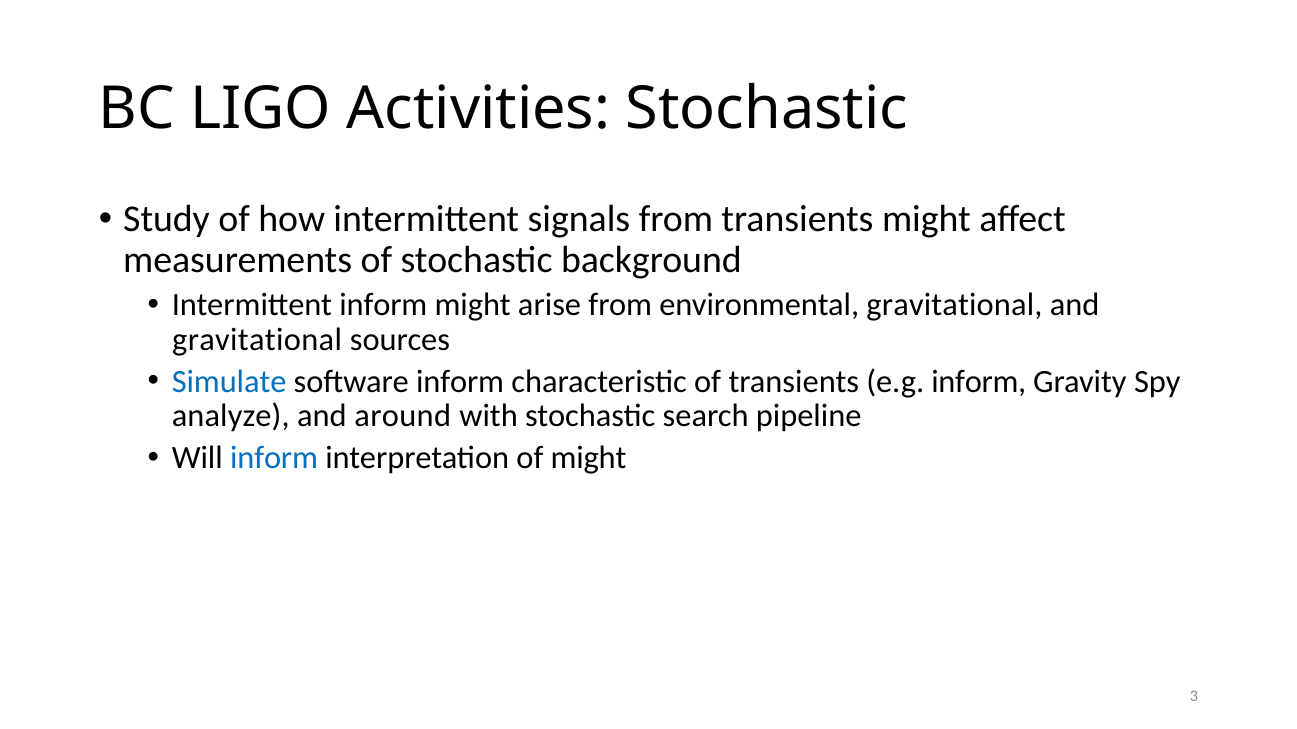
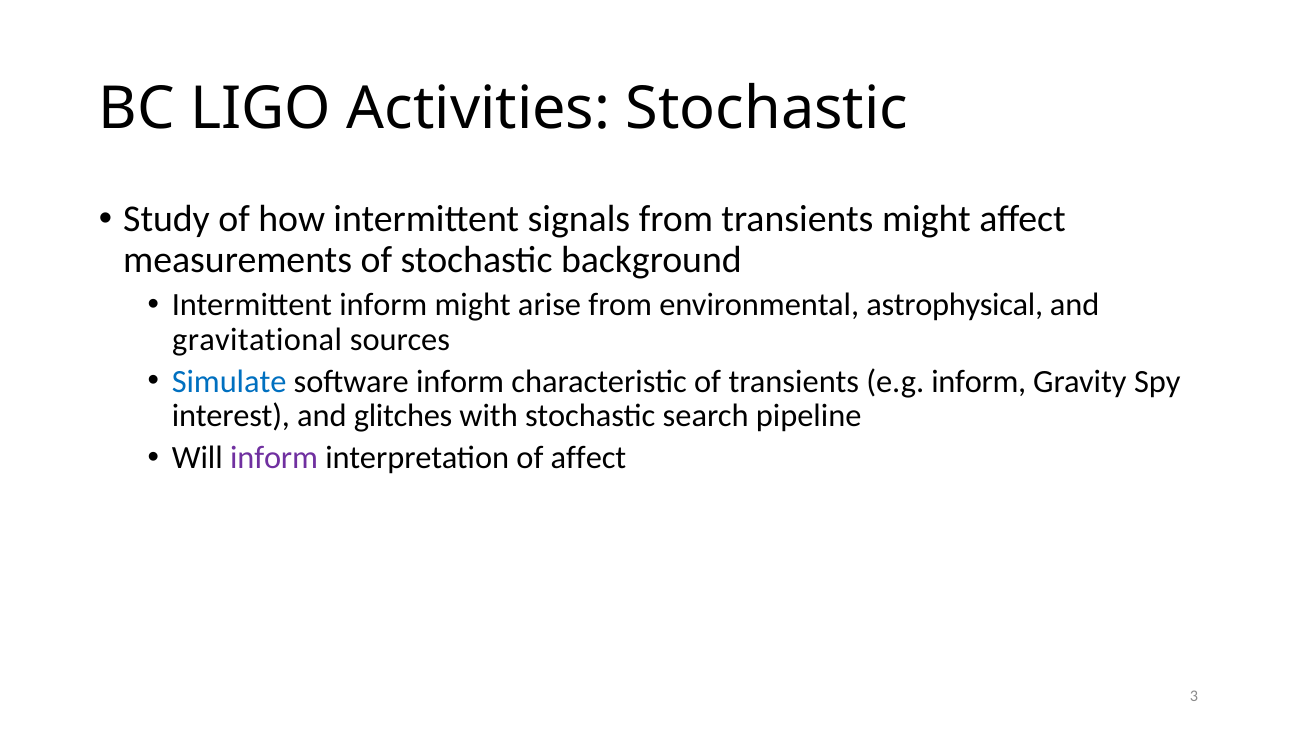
environmental gravitational: gravitational -> astrophysical (955, 305)
analyze: analyze -> interest (231, 417)
around: around -> glitches (403, 417)
inform colour: blue -> purple (274, 458)
of might: might -> affect (588, 458)
